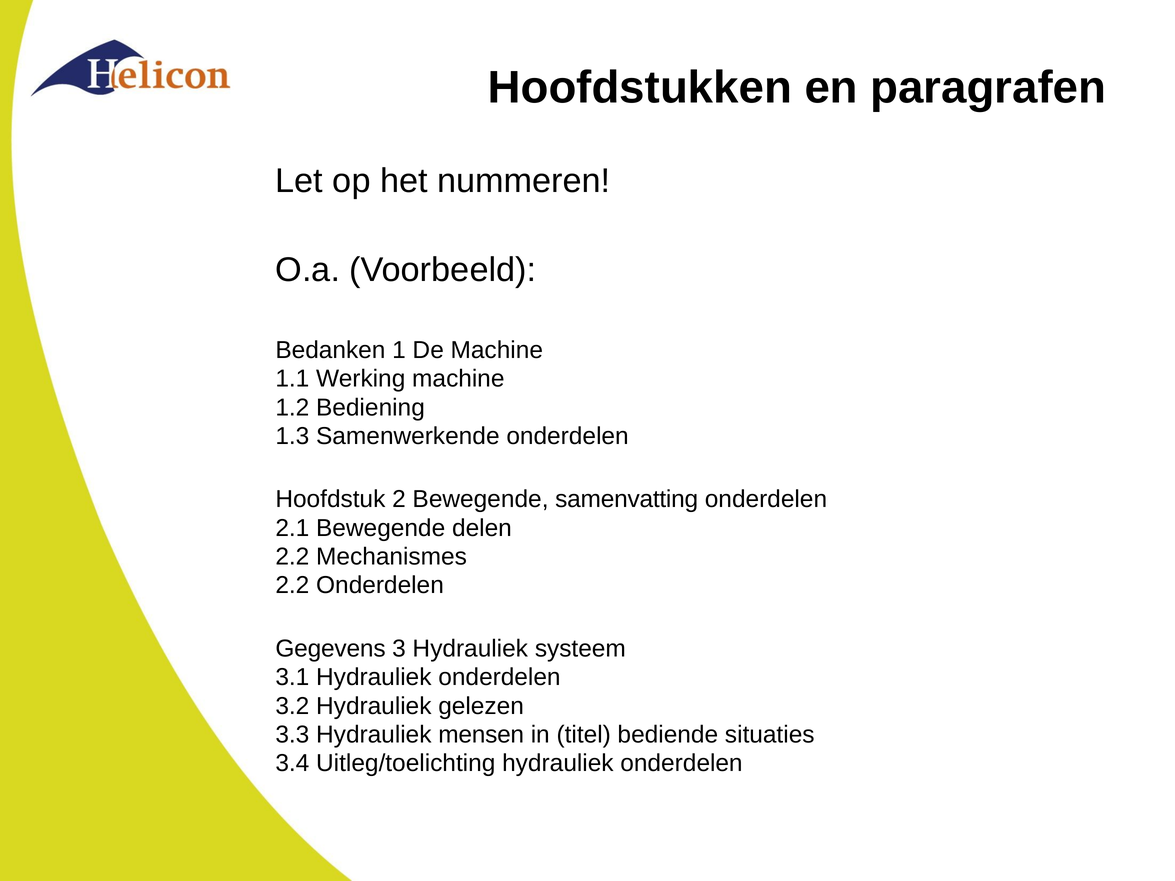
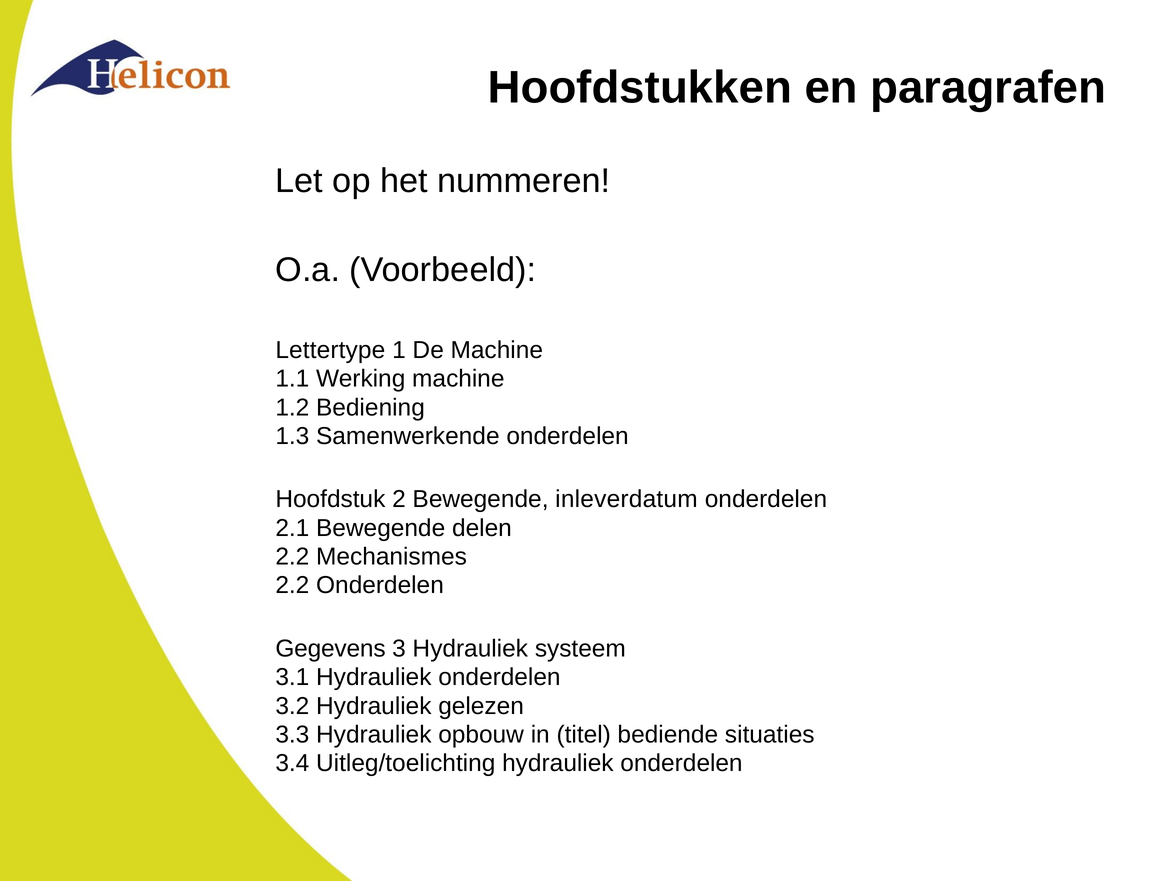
Bedanken: Bedanken -> Lettertype (330, 350)
samenvatting: samenvatting -> inleverdatum (626, 499)
mensen: mensen -> opbouw (481, 735)
